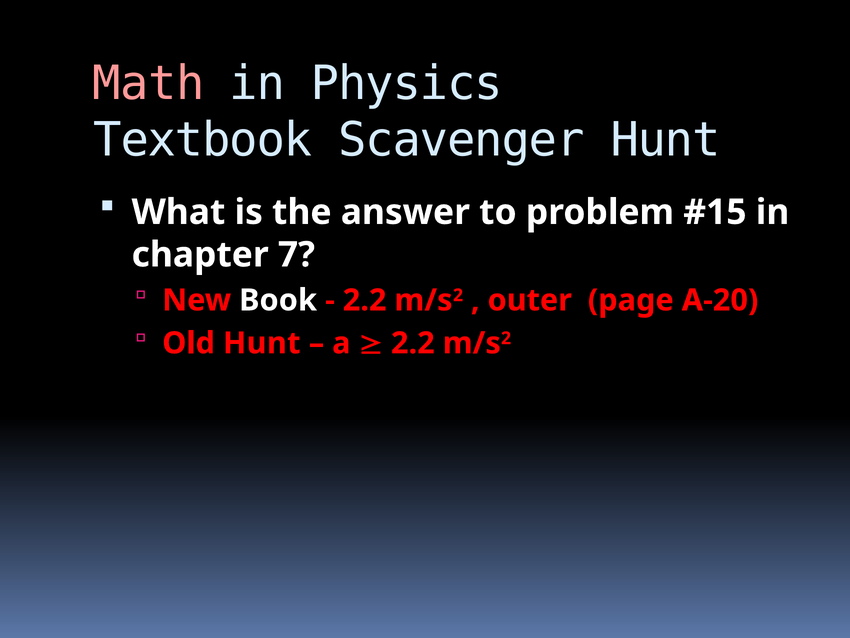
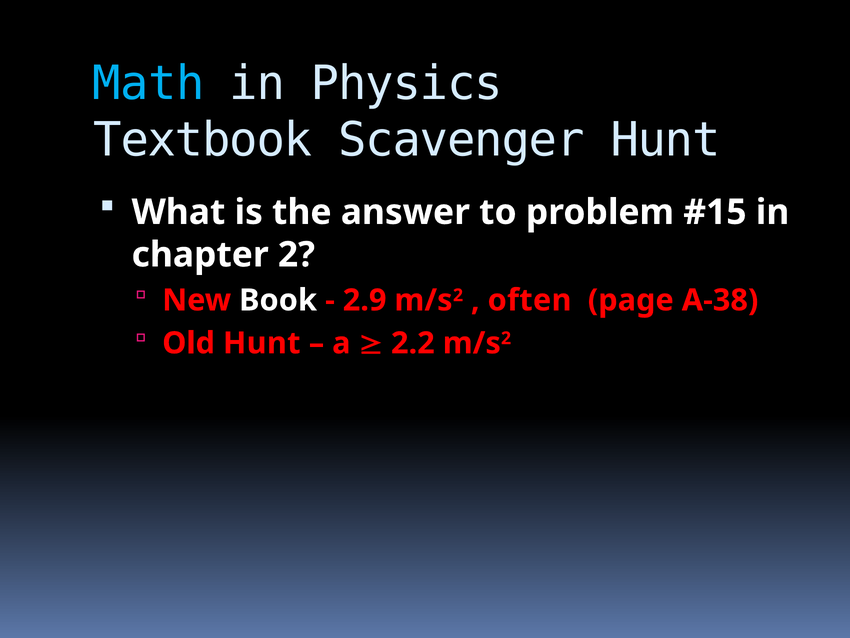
Math colour: pink -> light blue (149, 83)
chapter 7: 7 -> 2 (296, 255)
2.2: 2.2 -> 2.9 (365, 300)
outer: outer -> often (530, 300)
A-20: A-20 -> A-38 (720, 300)
